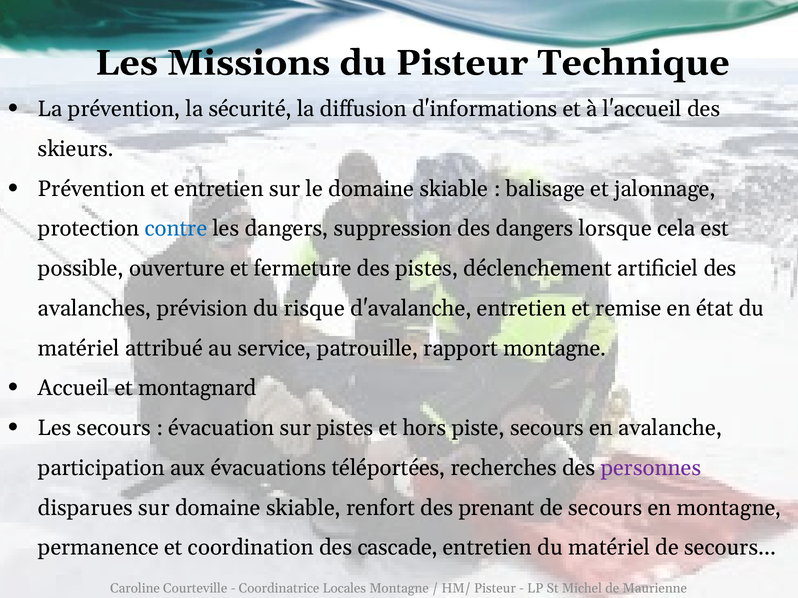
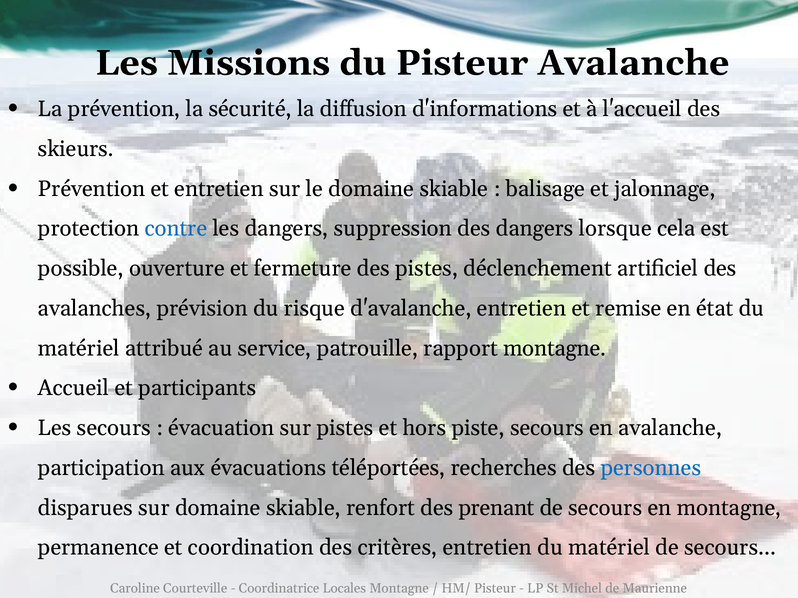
Pisteur Technique: Technique -> Avalanche (633, 63)
montagnard: montagnard -> participants (197, 388)
personnes colour: purple -> blue (651, 468)
cascade: cascade -> critères (397, 548)
